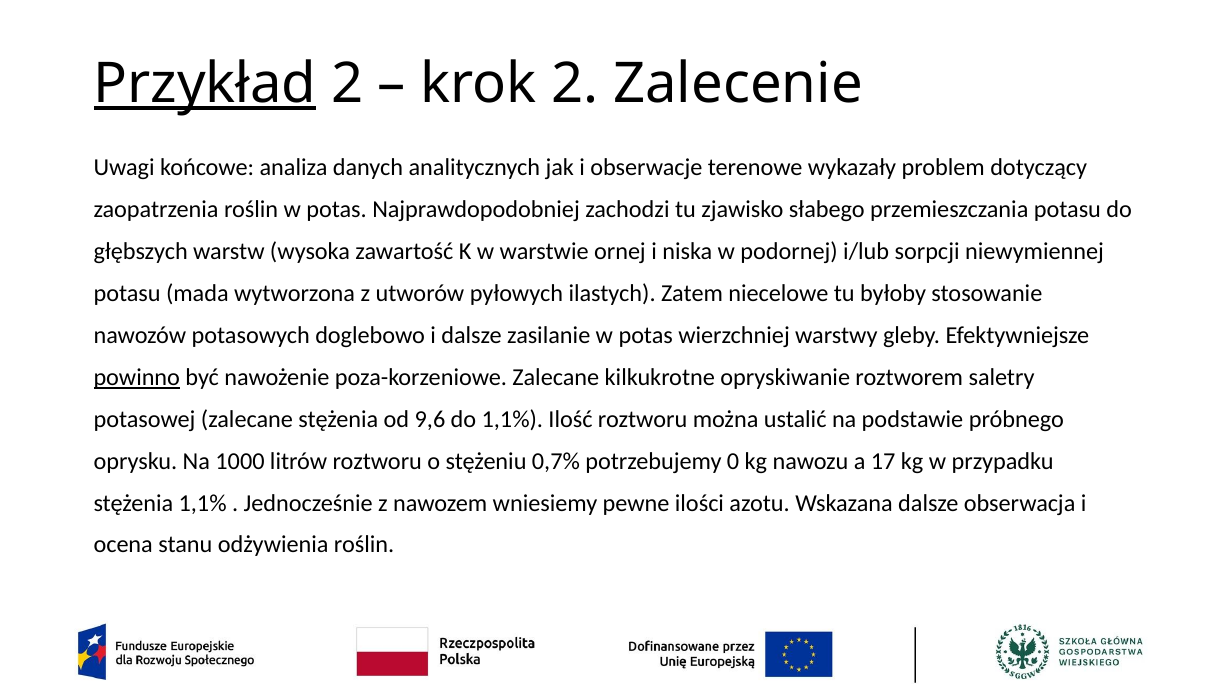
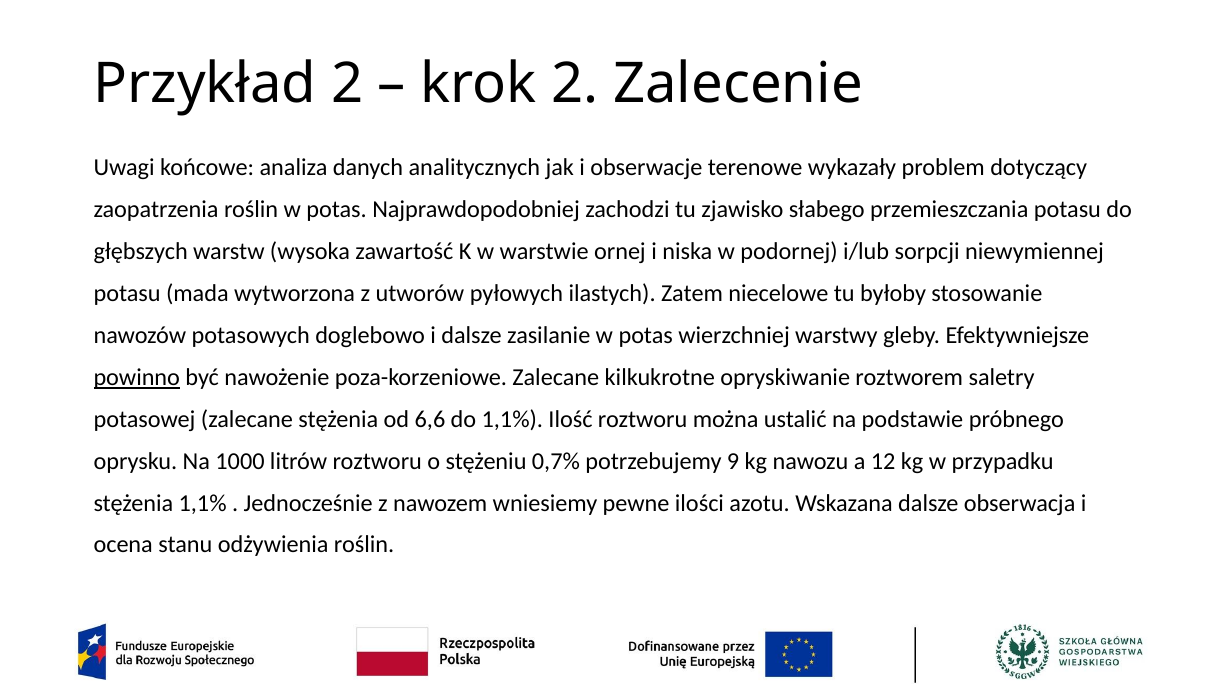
Przykład underline: present -> none (205, 84)
9,6: 9,6 -> 6,6 (430, 419)
0: 0 -> 9 (733, 461)
17: 17 -> 12 (883, 461)
